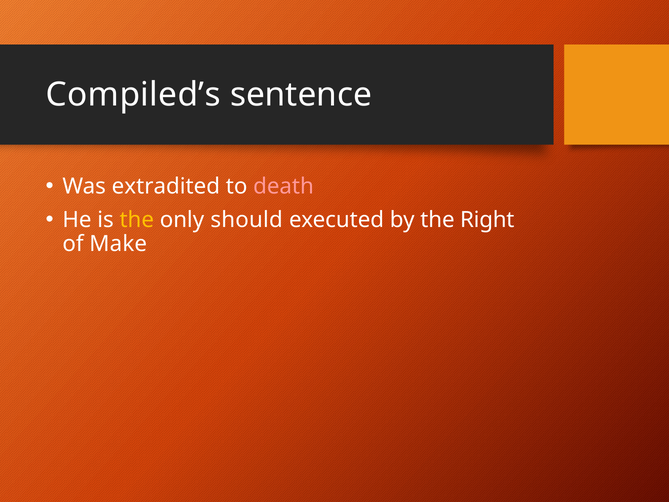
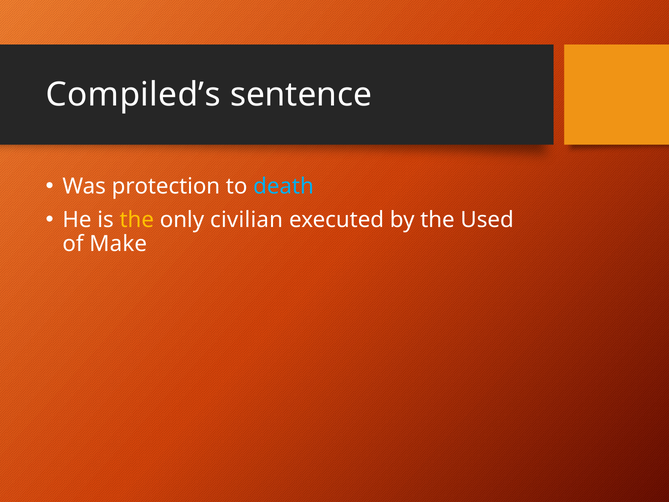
extradited: extradited -> protection (166, 186)
death colour: pink -> light blue (283, 186)
should: should -> civilian (247, 220)
Right: Right -> Used (487, 220)
